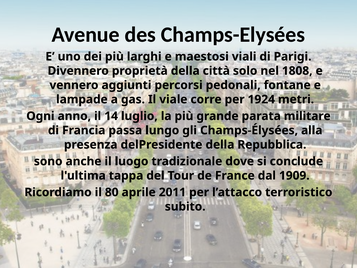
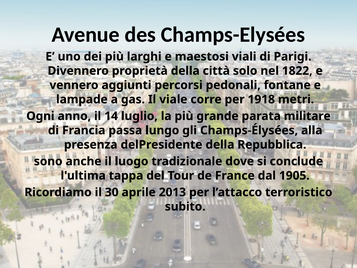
1808: 1808 -> 1822 (297, 71)
1924: 1924 -> 1918 (261, 99)
1909: 1909 -> 1905 (294, 175)
80: 80 -> 30 (112, 192)
2011: 2011 -> 2013 (172, 192)
